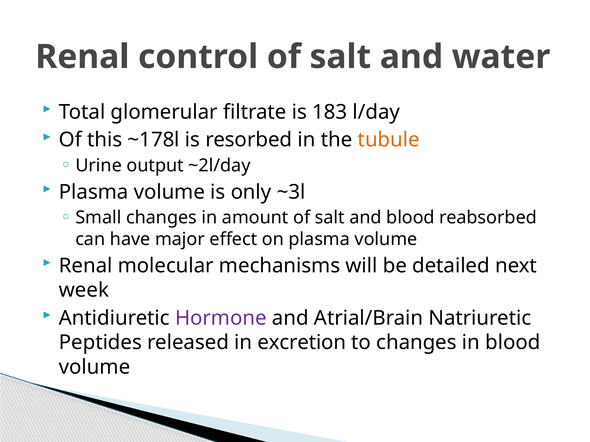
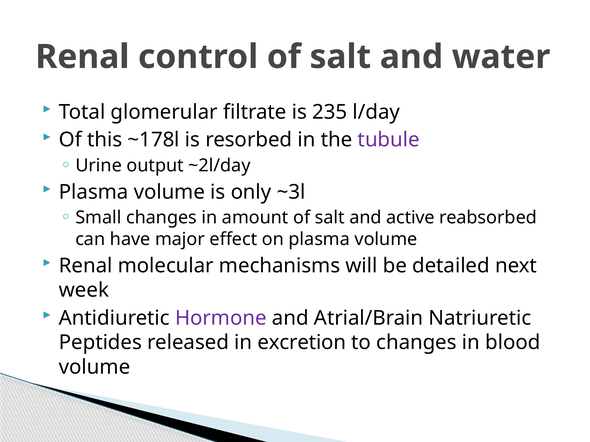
183: 183 -> 235 (330, 112)
tubule colour: orange -> purple (389, 140)
and blood: blood -> active (411, 218)
